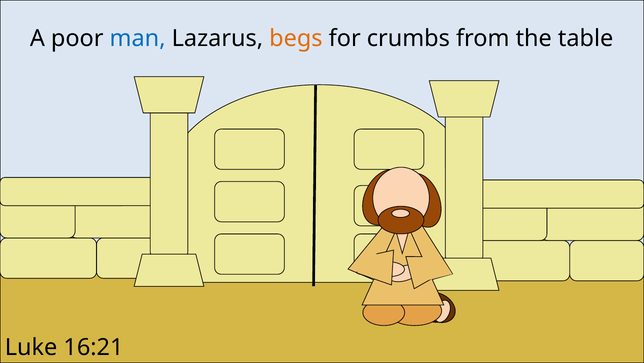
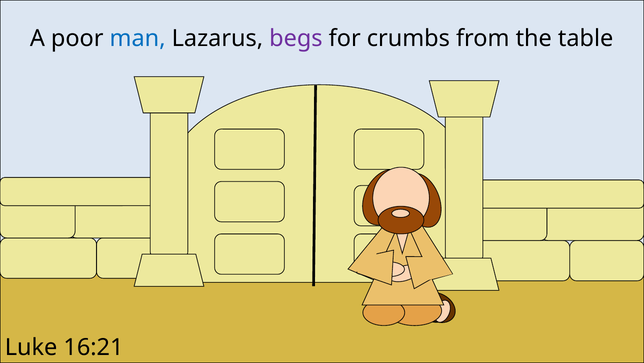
begs colour: orange -> purple (296, 38)
